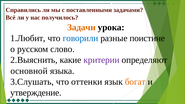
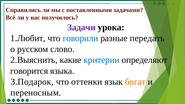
Задачи colour: orange -> purple (81, 27)
поистине: поистине -> передать (147, 38)
критерии colour: purple -> blue (101, 60)
основной: основной -> говорится (29, 71)
3.Слушать: 3.Слушать -> 3.Подарок (32, 82)
утверждение: утверждение -> переносным (36, 93)
